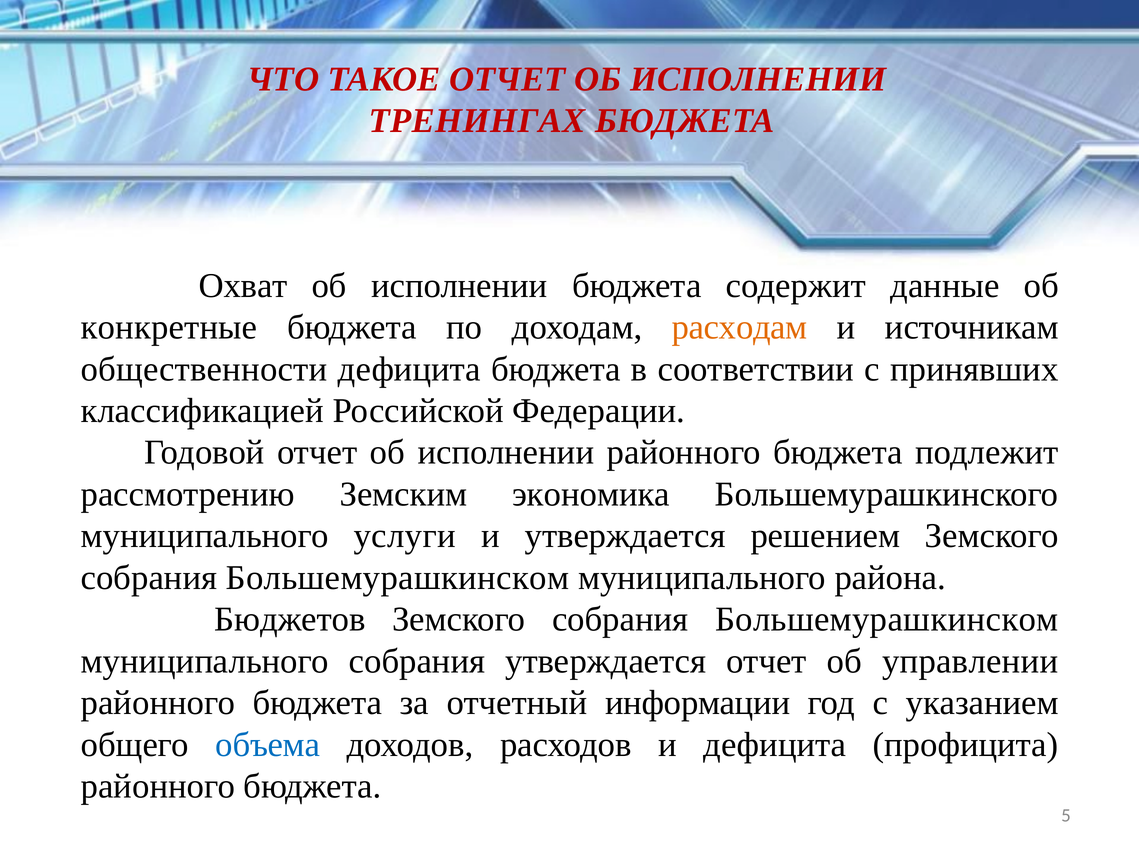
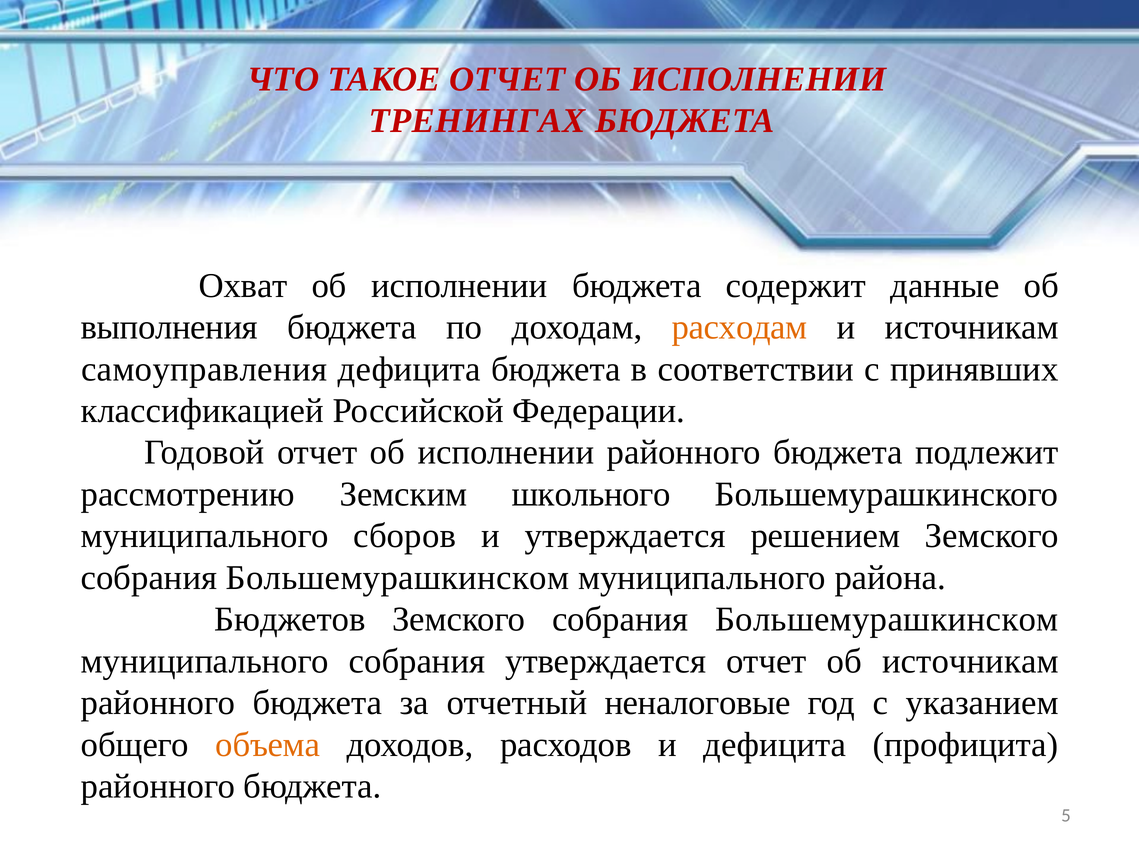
конкретные: конкретные -> выполнения (169, 327)
общественности: общественности -> самоуправления (204, 369)
экономика: экономика -> школьного (591, 494)
услуги: услуги -> сборов (405, 536)
об управлении: управлении -> источникам (970, 661)
информации: информации -> неналоговые (698, 703)
объема colour: blue -> orange (268, 745)
